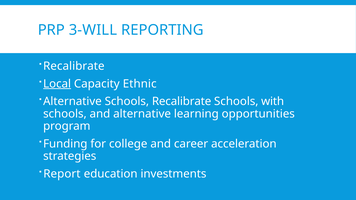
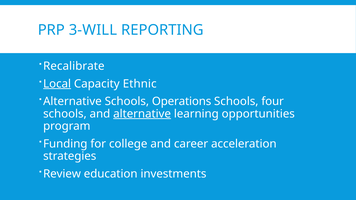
Schools Recalibrate: Recalibrate -> Operations (182, 101)
with: with -> four (273, 101)
alternative underline: none -> present (142, 114)
Report: Report -> Review (62, 174)
